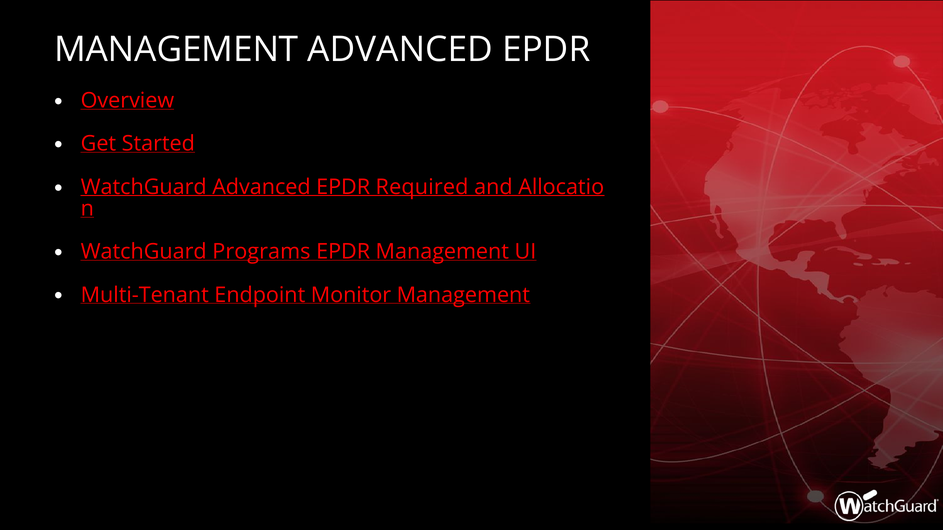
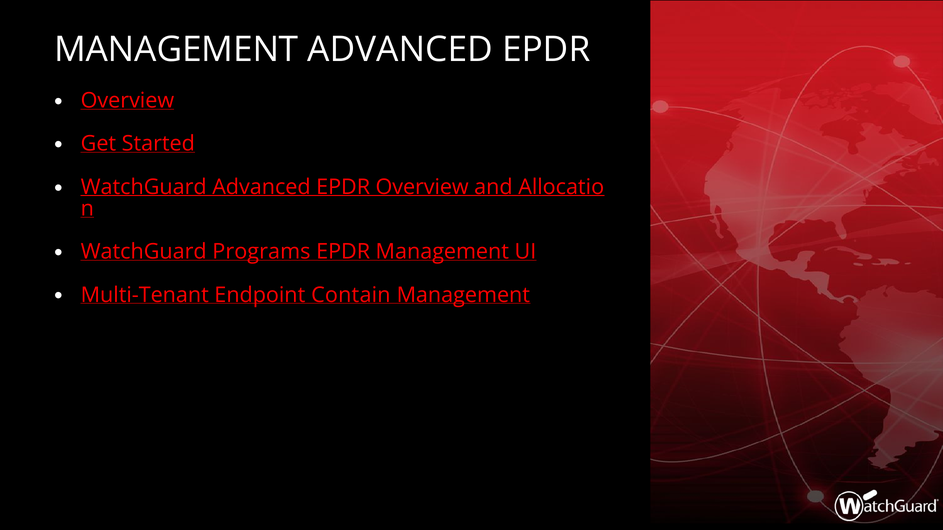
EPDR Required: Required -> Overview (422, 187)
Monitor: Monitor -> Contain (351, 295)
